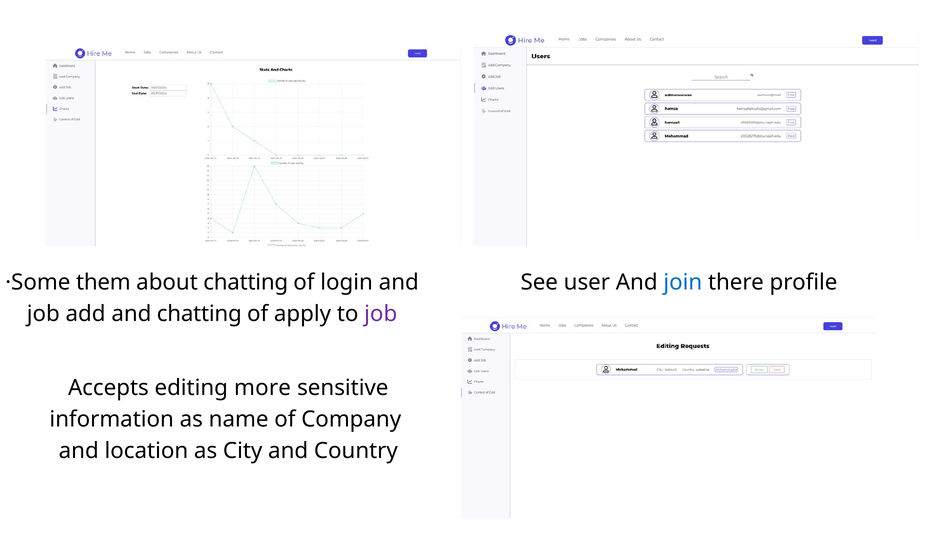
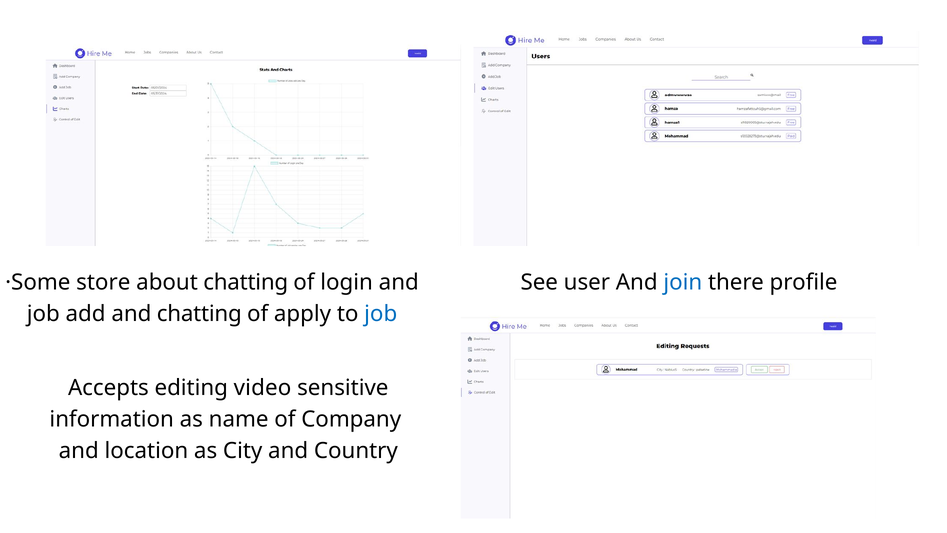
them: them -> store (103, 282)
job colour: purple -> blue (381, 314)
more: more -> video (263, 388)
